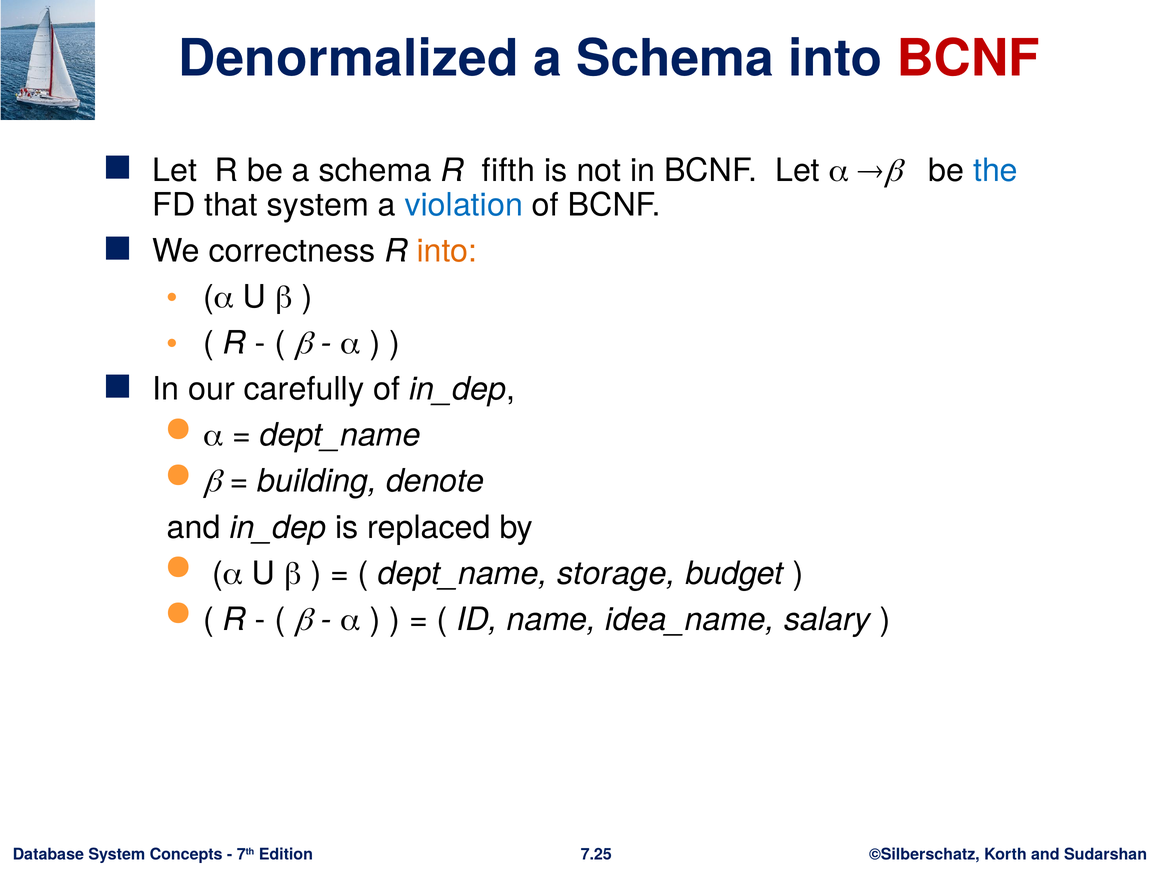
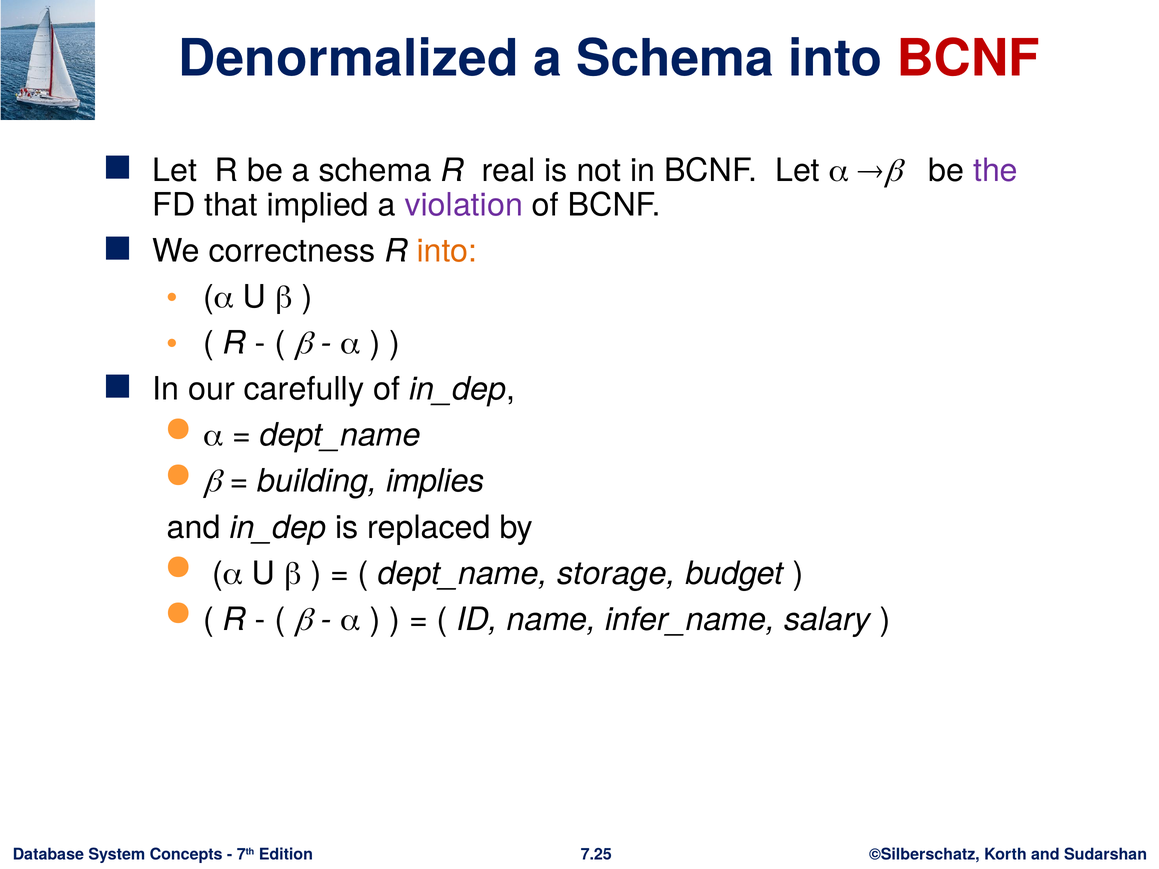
fifth: fifth -> real (509, 170)
the colour: blue -> purple (995, 170)
that system: system -> implied (318, 205)
violation colour: blue -> purple (464, 205)
denote: denote -> implies (435, 481)
idea_name: idea_name -> infer_name (690, 620)
